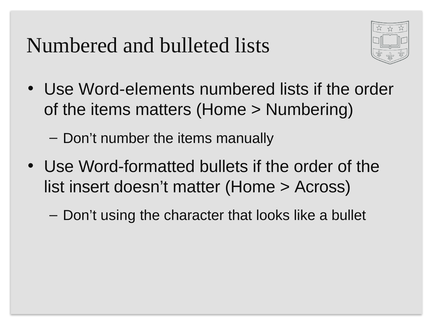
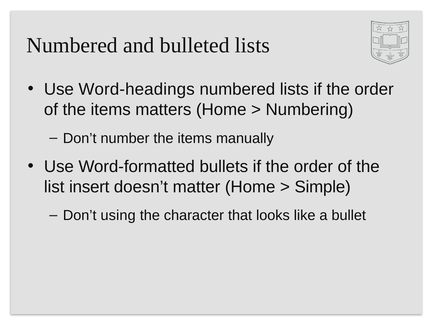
Word-elements: Word-elements -> Word-headings (137, 89)
Across: Across -> Simple (323, 187)
